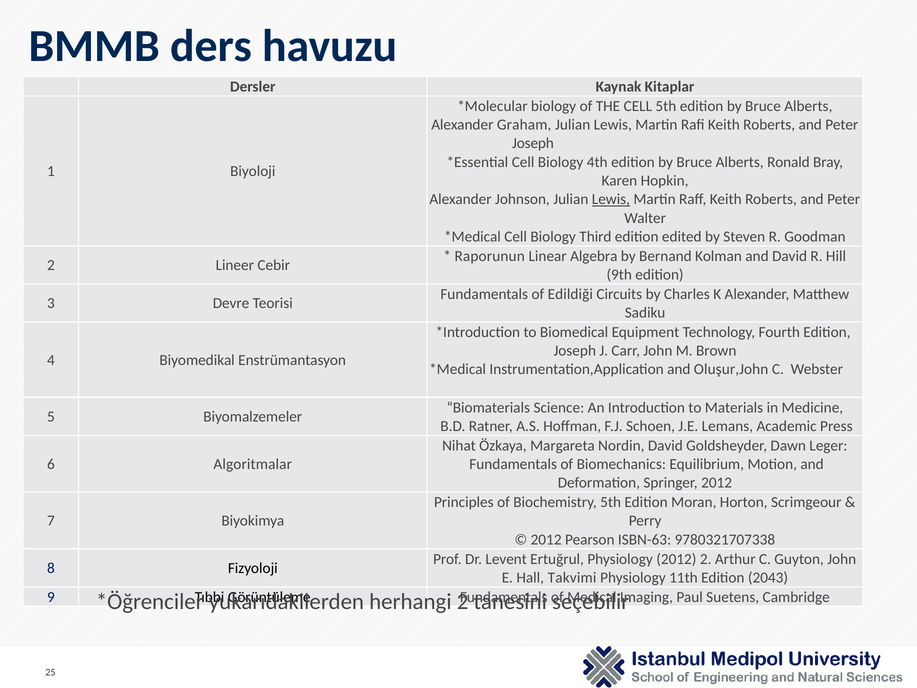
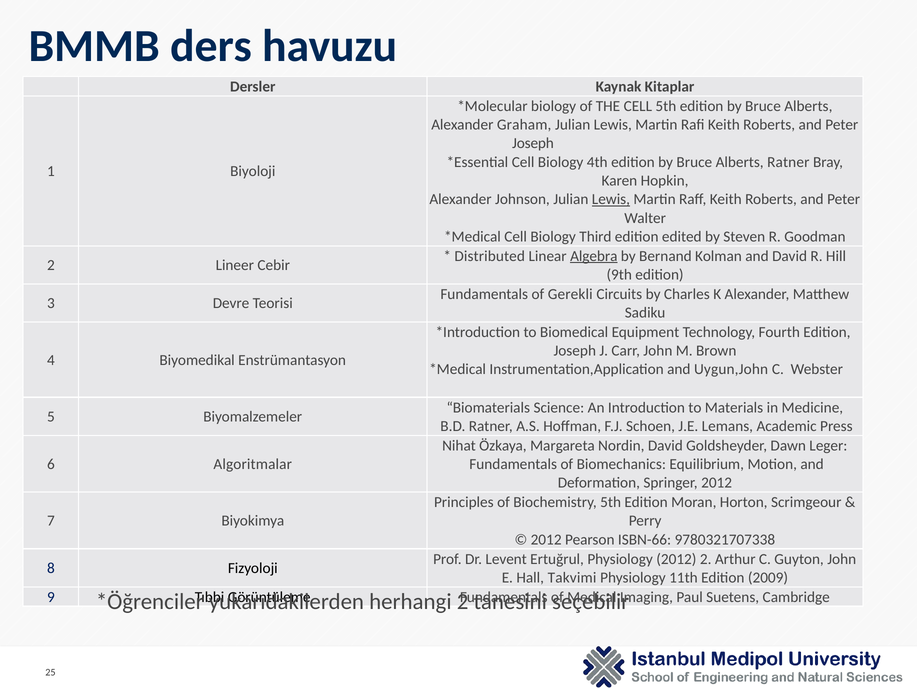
Alberts Ronald: Ronald -> Ratner (788, 162)
Raporunun: Raporunun -> Distributed (490, 256)
Algebra underline: none -> present (594, 256)
Edildiği: Edildiği -> Gerekli (570, 294)
Oluşur,John: Oluşur,John -> Uygun,John (731, 369)
ISBN-63: ISBN-63 -> ISBN-66 (645, 539)
2043: 2043 -> 2009 (768, 577)
